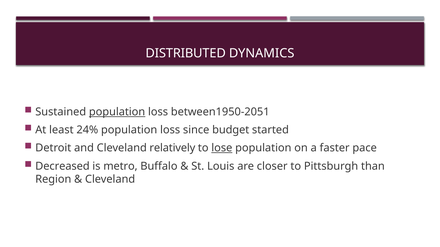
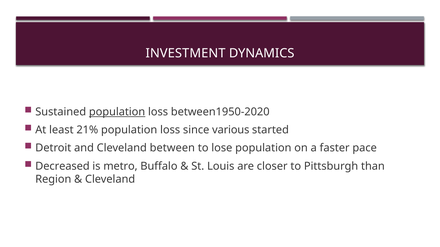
DISTRIBUTED: DISTRIBUTED -> INVESTMENT (186, 53)
between1950-2051: between1950-2051 -> between1950-2020 (220, 112)
24%: 24% -> 21% (87, 130)
budget: budget -> various (231, 130)
relatively: relatively -> between (172, 148)
lose underline: present -> none (222, 148)
